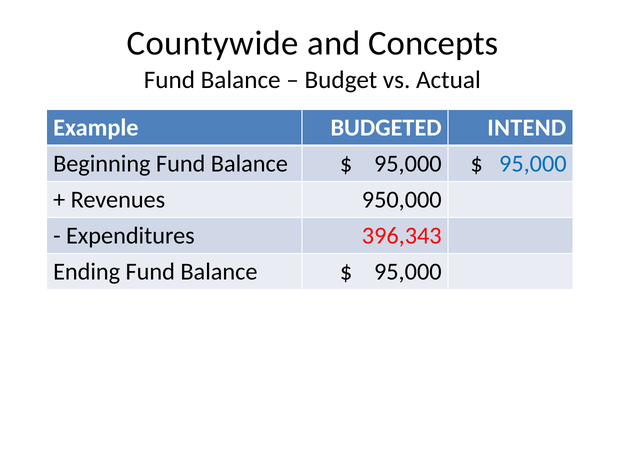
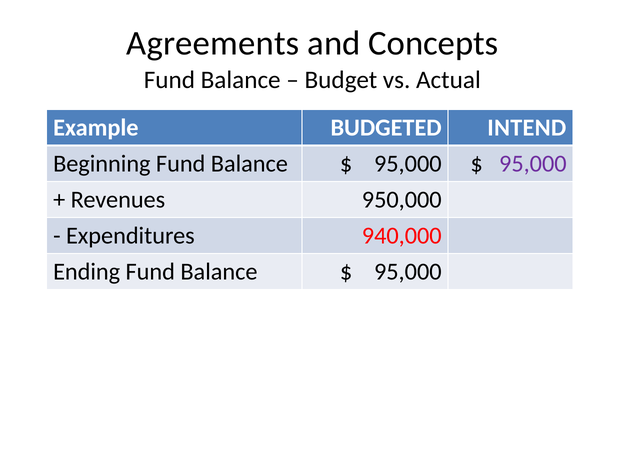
Countywide: Countywide -> Agreements (213, 43)
95,000 colour: blue -> purple (533, 164)
396,343: 396,343 -> 940,000 (402, 236)
